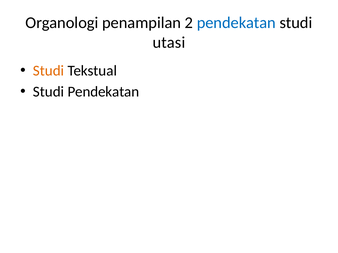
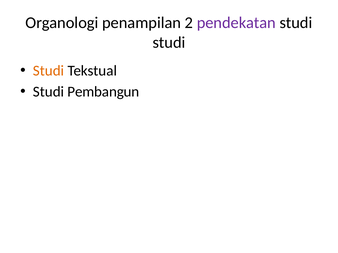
pendekatan colour: blue -> purple (236, 23)
utasi: utasi -> studi (169, 43)
Studi Pendekatan: Pendekatan -> Pembangun (103, 92)
